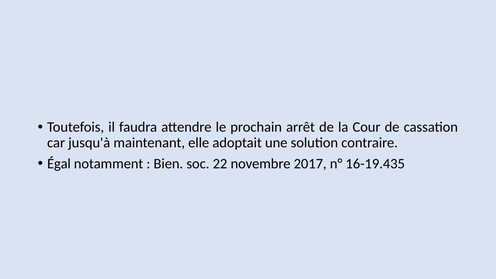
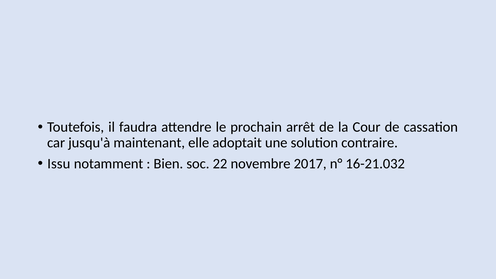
Égal: Égal -> Issu (59, 164)
16-19.435: 16-19.435 -> 16-21.032 (375, 164)
